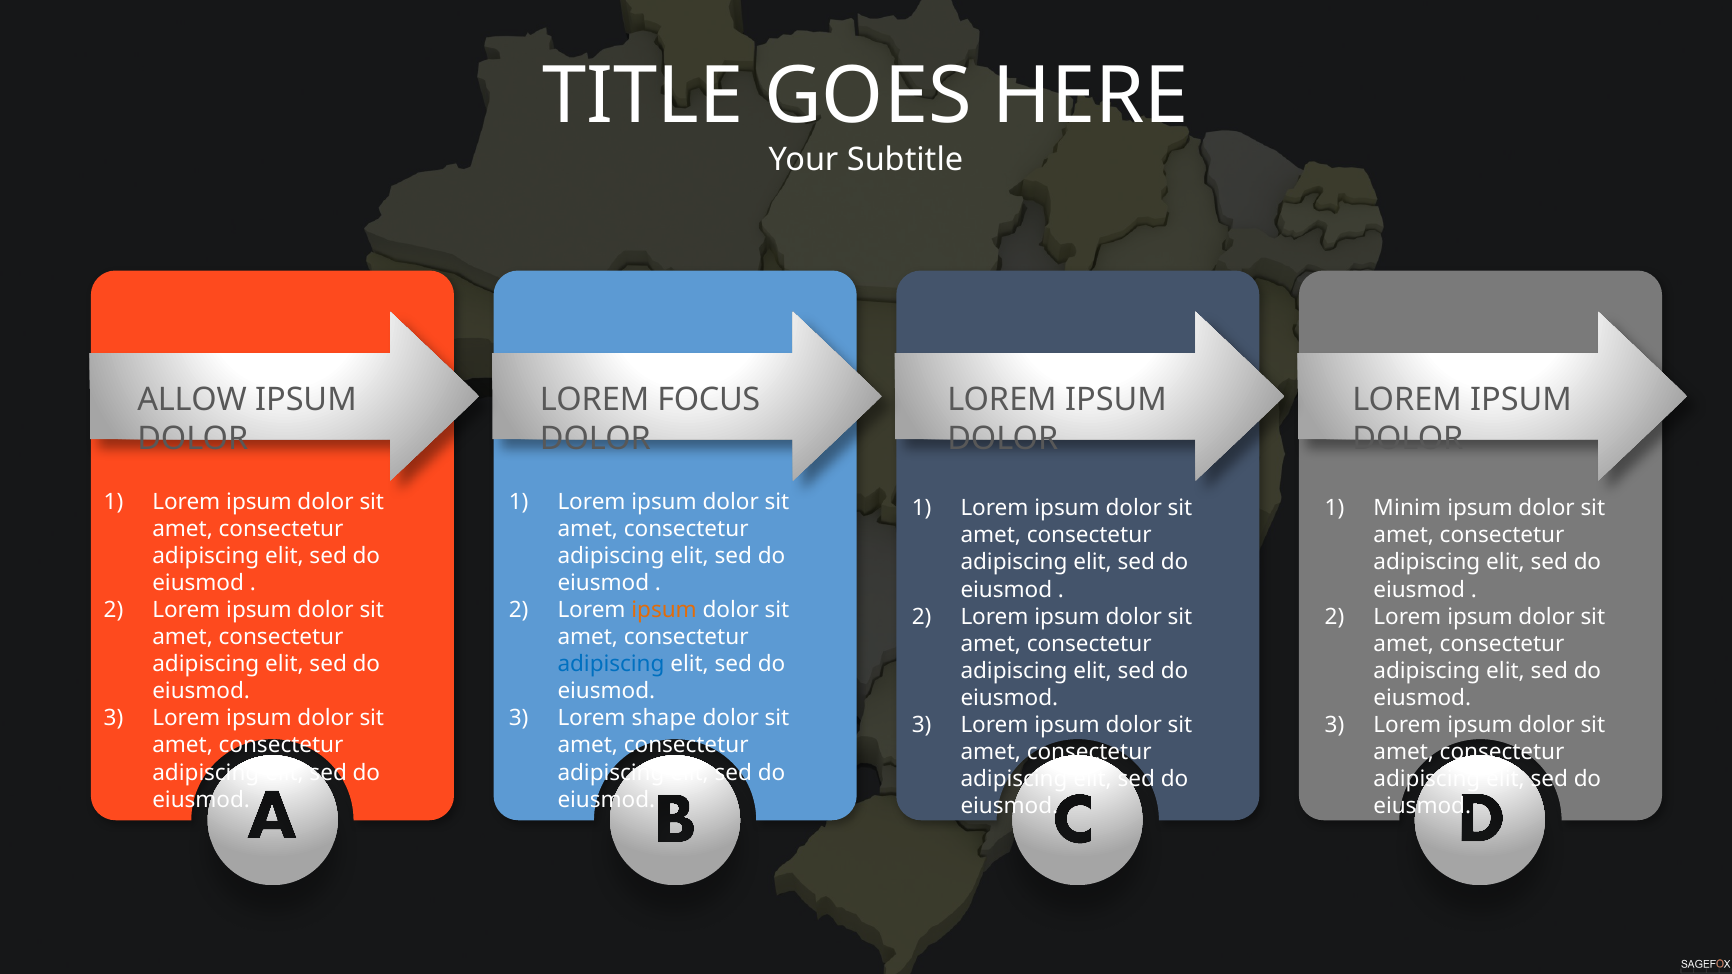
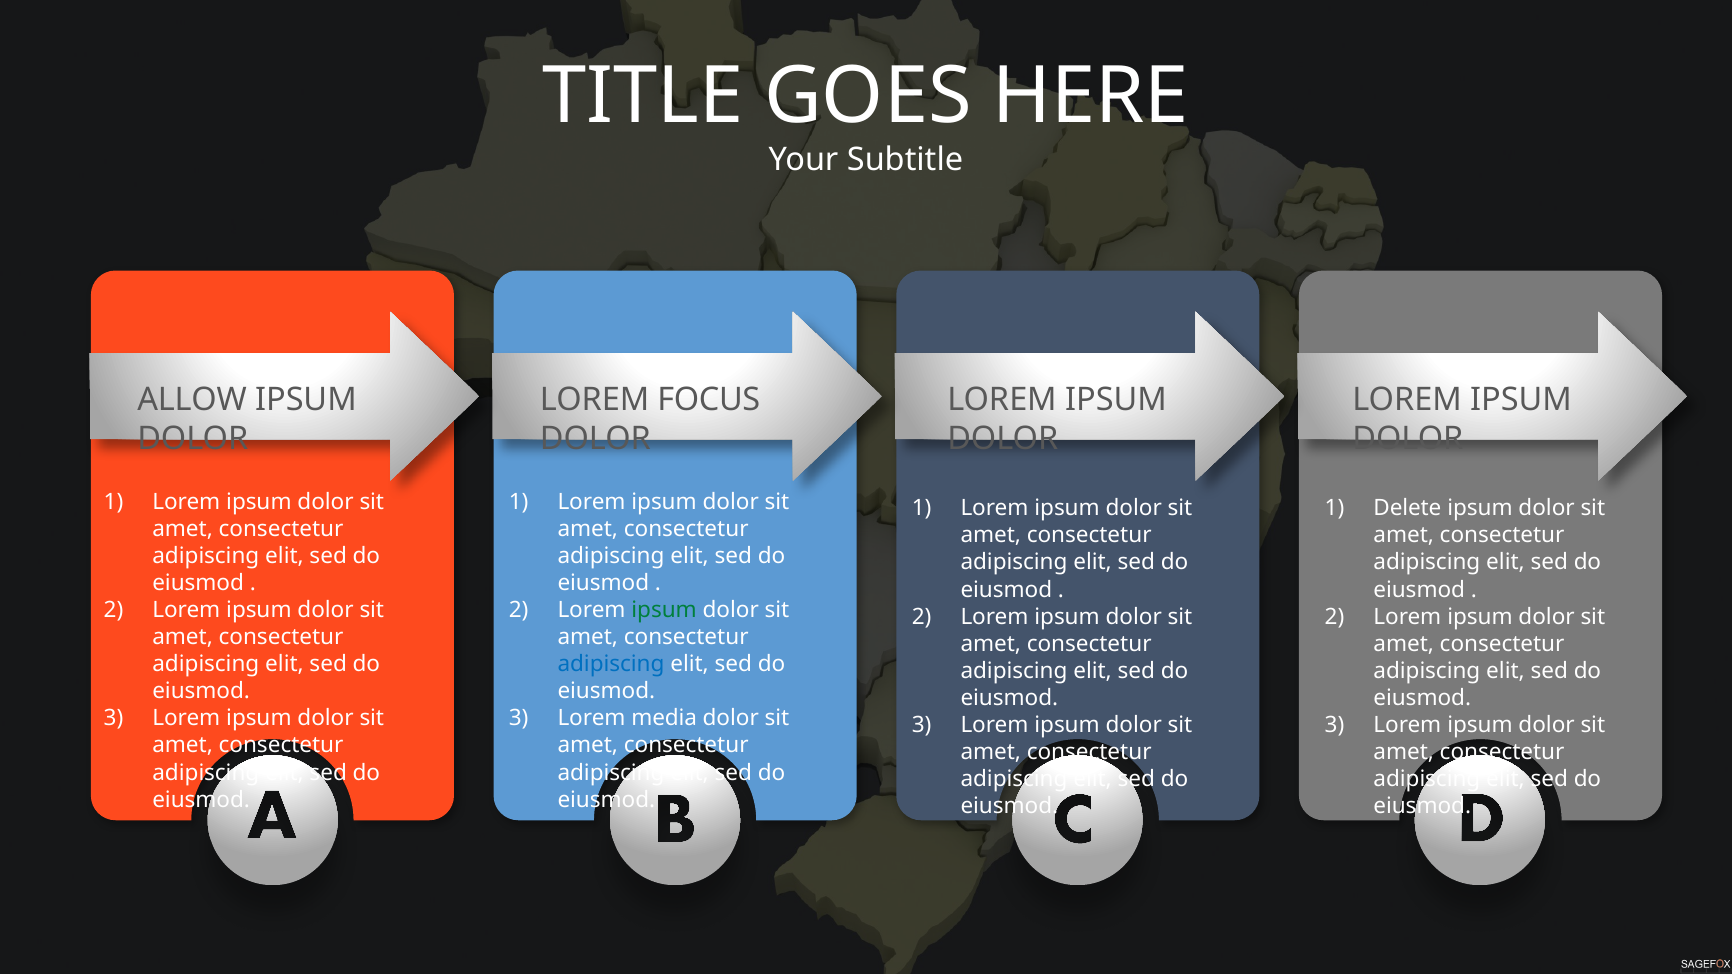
Minim: Minim -> Delete (1407, 509)
ipsum colour: orange -> green (664, 610)
shape: shape -> media (664, 719)
